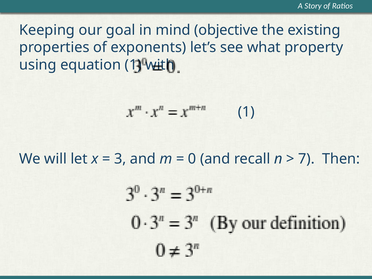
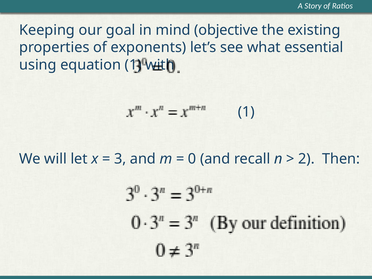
property: property -> essential (314, 47)
7: 7 -> 2 (306, 159)
